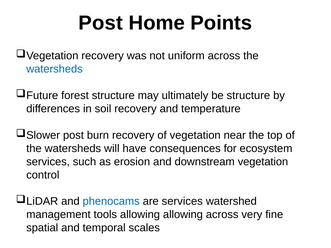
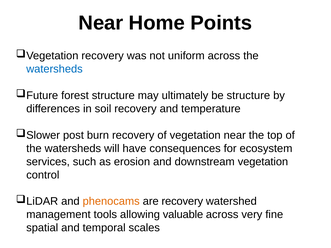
Post: Post -> Near (101, 23)
phenocams colour: blue -> orange (111, 202)
are services: services -> recovery (182, 202)
allowing allowing: allowing -> valuable (183, 215)
